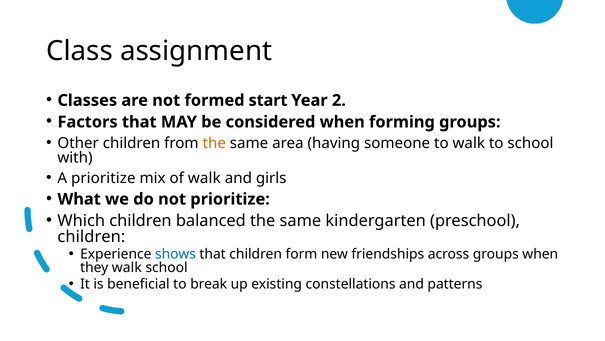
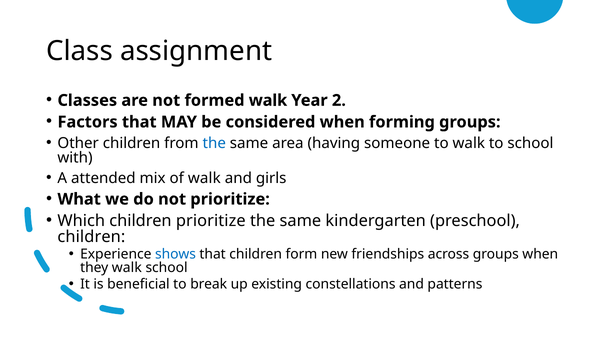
formed start: start -> walk (268, 100)
the colour: orange -> blue (214, 143)
A prioritize: prioritize -> attended (103, 178)
children balanced: balanced -> prioritize (211, 220)
